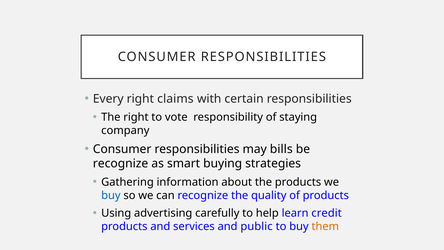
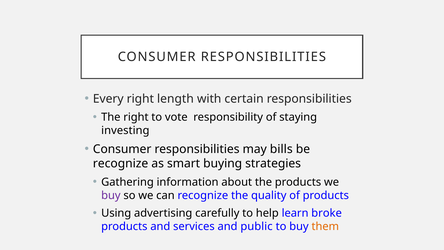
claims: claims -> length (175, 99)
company: company -> investing (125, 130)
buy colour: blue -> purple (111, 195)
credit: credit -> broke (327, 213)
